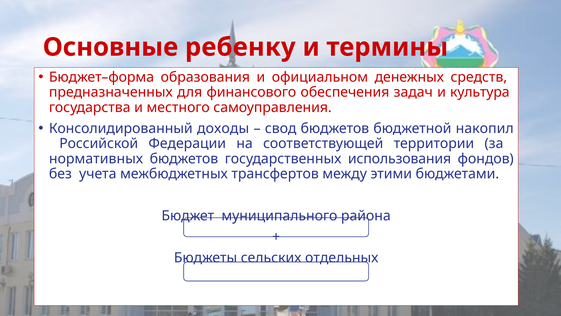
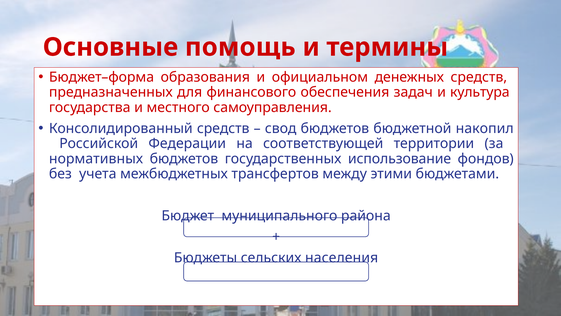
ребенку: ребенку -> помощь (240, 47)
Консолидированный доходы: доходы -> средств (223, 128)
использования: использования -> использование (400, 159)
отдельных: отдельных -> населения (342, 258)
